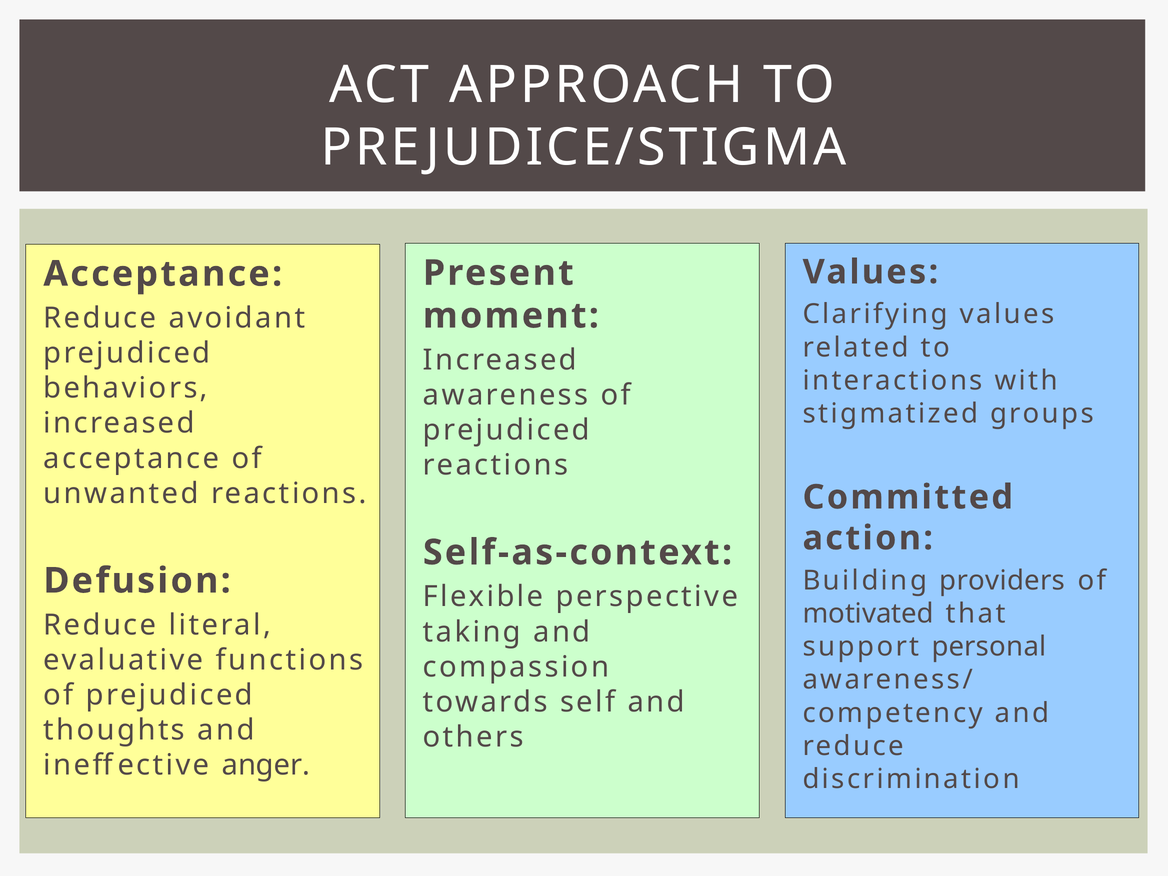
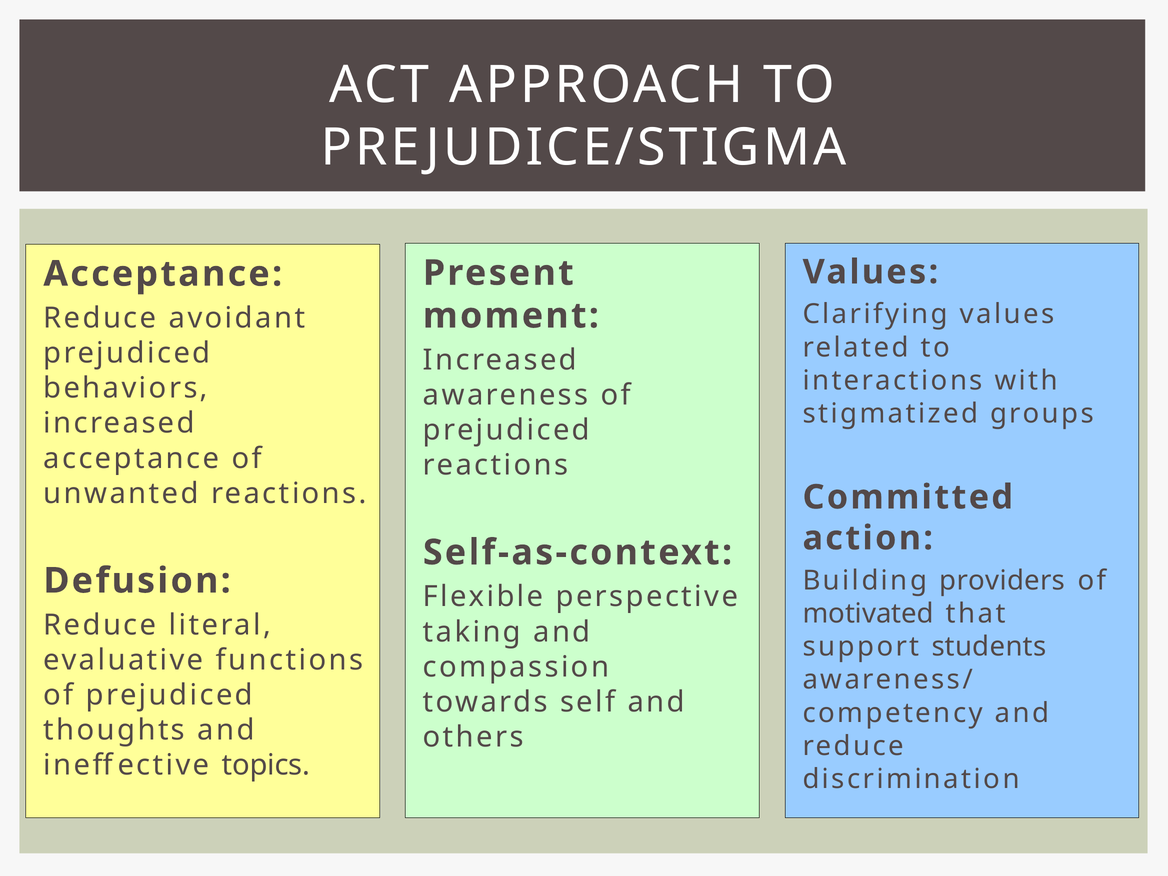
personal: personal -> students (989, 647)
anger: anger -> topics (266, 765)
